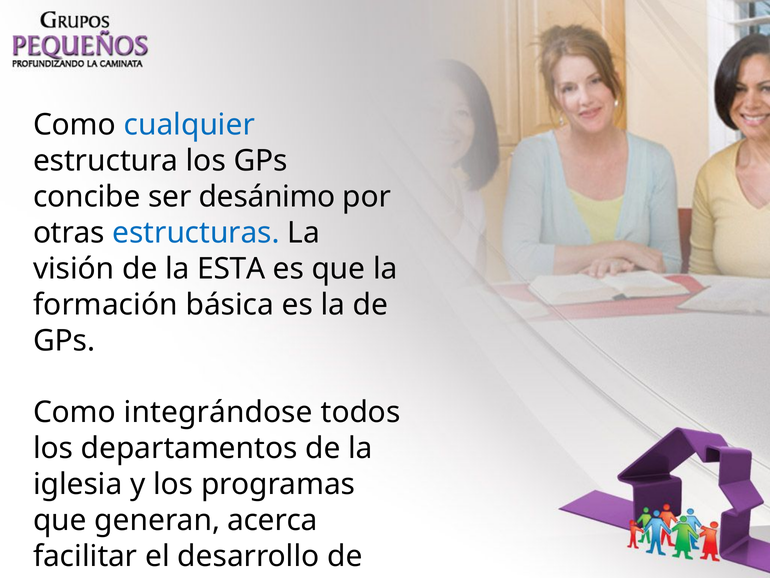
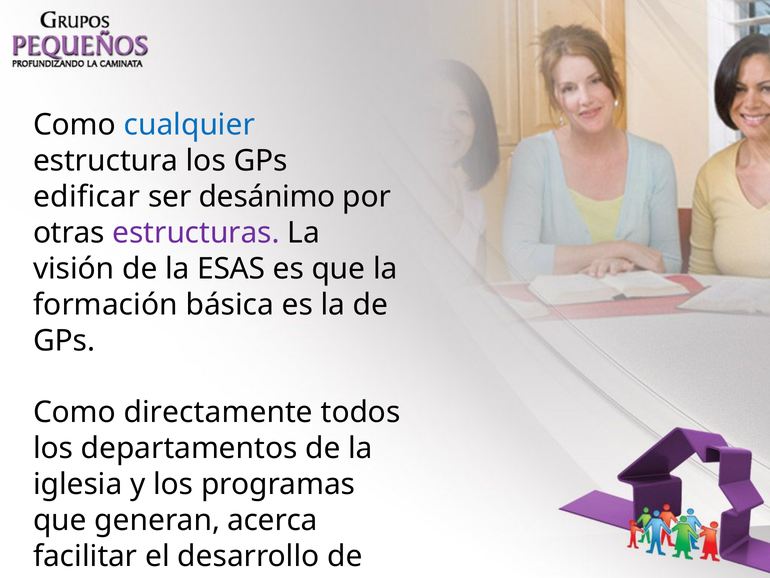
concibe: concibe -> edificar (87, 197)
estructuras colour: blue -> purple (196, 232)
ESTA: ESTA -> ESAS (231, 268)
integrándose: integrándose -> directamente (218, 412)
